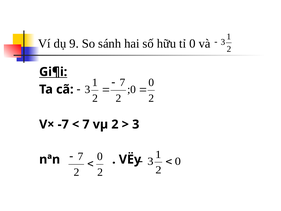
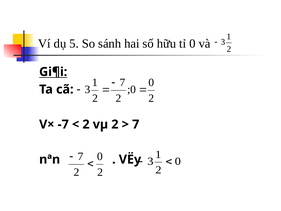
9: 9 -> 5 (74, 43)
7: 7 -> 2 (86, 124)
3: 3 -> 7 (136, 124)
